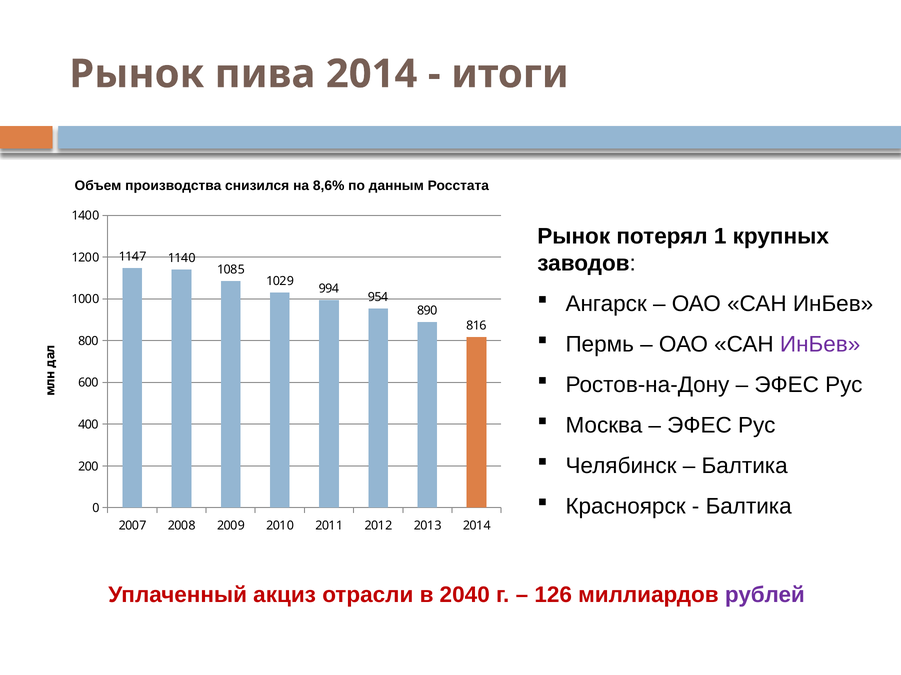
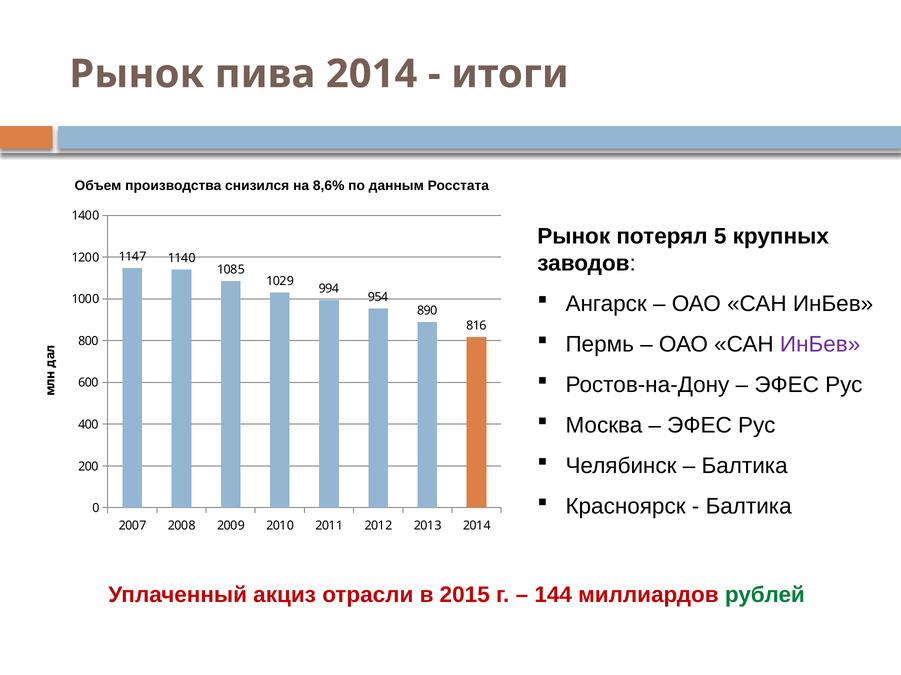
1: 1 -> 5 (720, 237)
2040: 2040 -> 2015 (465, 596)
126: 126 -> 144 (553, 596)
рублей colour: purple -> green (765, 596)
